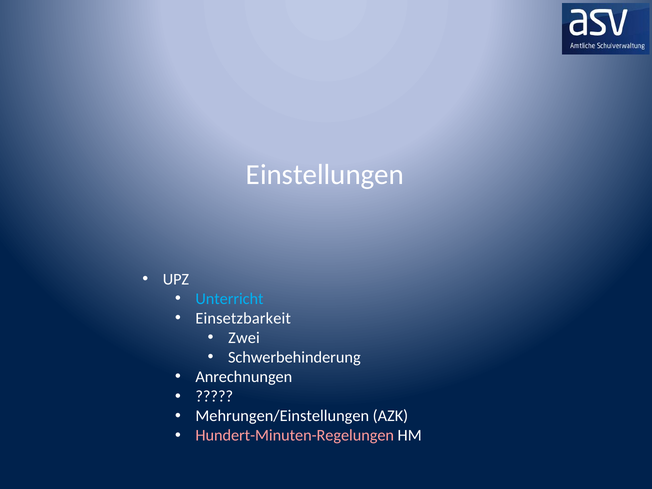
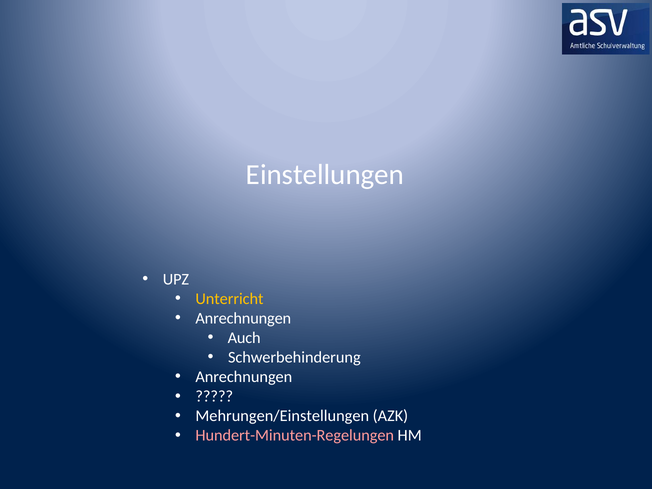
Unterricht colour: light blue -> yellow (229, 299)
Einsetzbarkeit: Einsetzbarkeit -> Anrechnungen (243, 318)
Zwei: Zwei -> Auch (244, 338)
